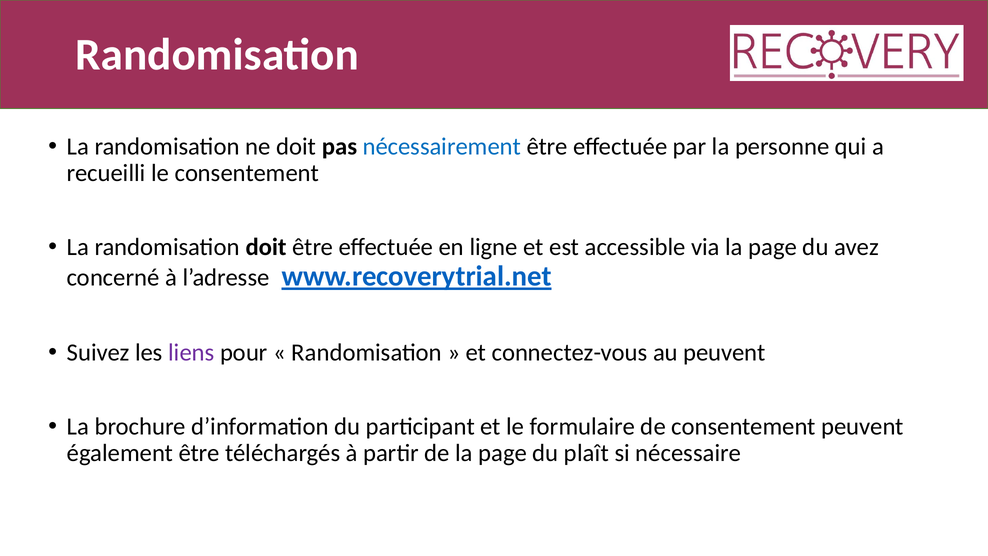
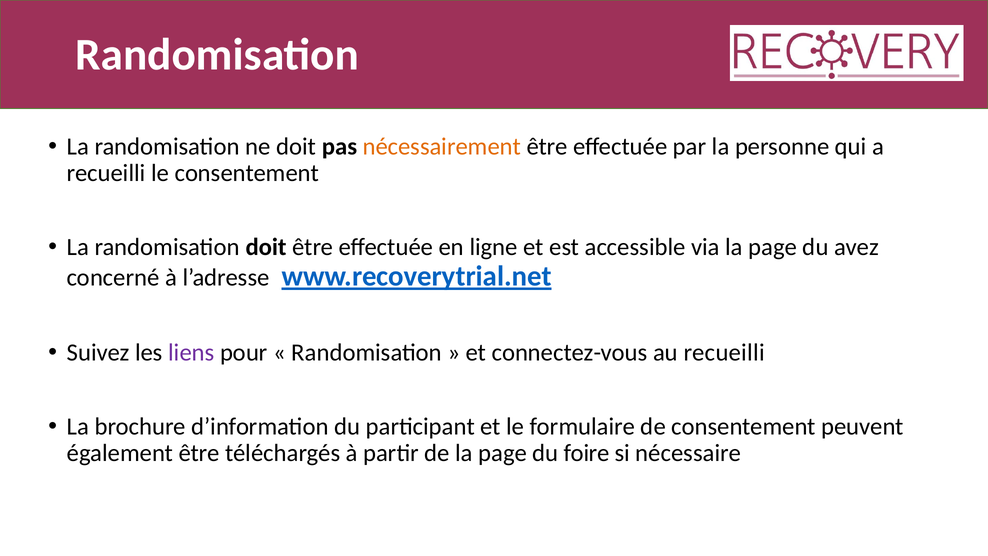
nécessairement colour: blue -> orange (442, 146)
au peuvent: peuvent -> recueilli (724, 353)
plaît: plaît -> foire (587, 453)
